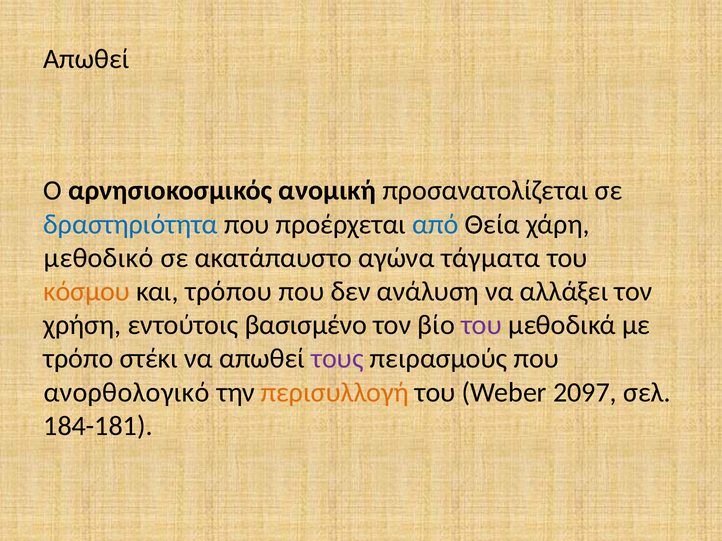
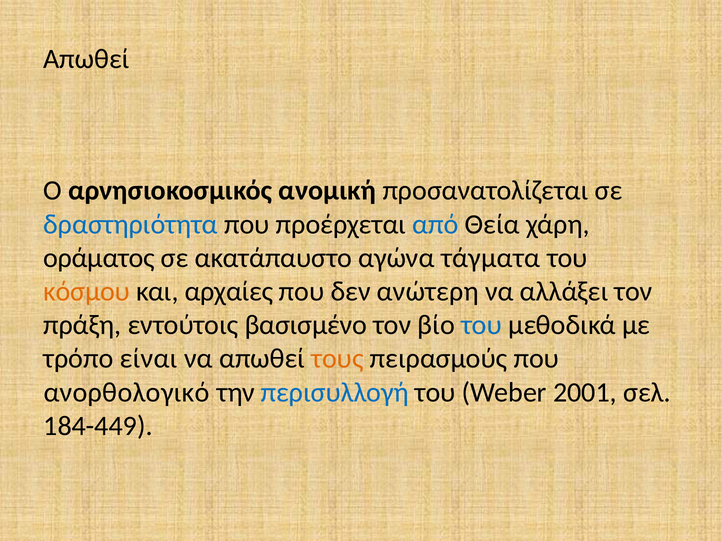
μεθοδικό: μεθοδικό -> οράματος (99, 258)
τρόπου: τρόπου -> αρχαίες (229, 292)
ανάλυση: ανάλυση -> ανώτερη (428, 292)
χρήση: χρήση -> πράξη (82, 325)
του colour: purple -> blue (481, 325)
στέκι: στέκι -> είναι (149, 359)
τους colour: purple -> orange (338, 359)
περισυλλογή colour: orange -> blue (335, 393)
2097: 2097 -> 2001 (585, 393)
184-181: 184-181 -> 184-449 (98, 426)
